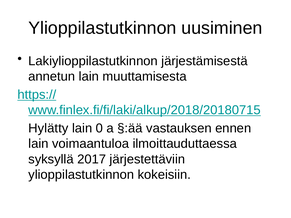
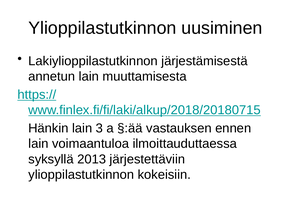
Hylätty: Hylätty -> Hänkin (48, 128)
0: 0 -> 3 (99, 128)
2017: 2017 -> 2013 (92, 159)
